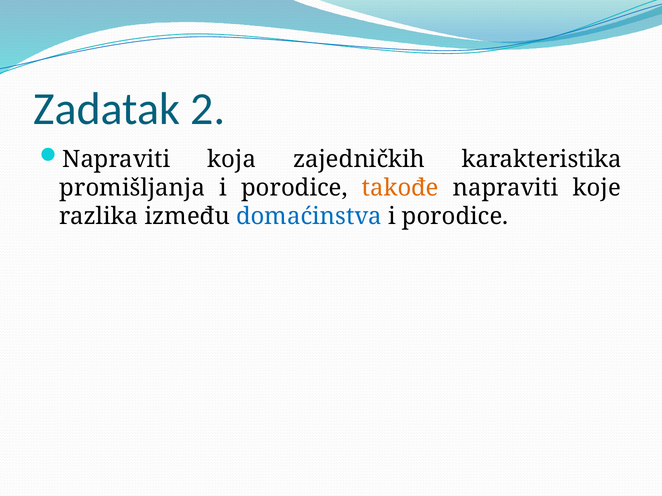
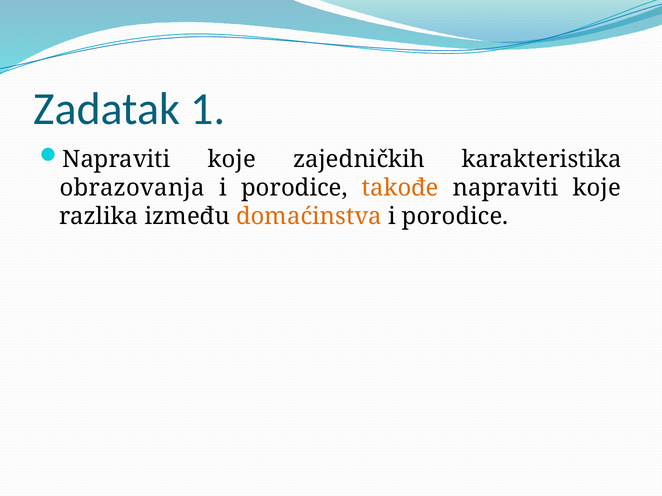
2: 2 -> 1 (208, 109)
koja: koja -> koje (232, 159)
promišljanja: promišljanja -> obrazovanja (132, 188)
domaćinstva colour: blue -> orange (309, 217)
